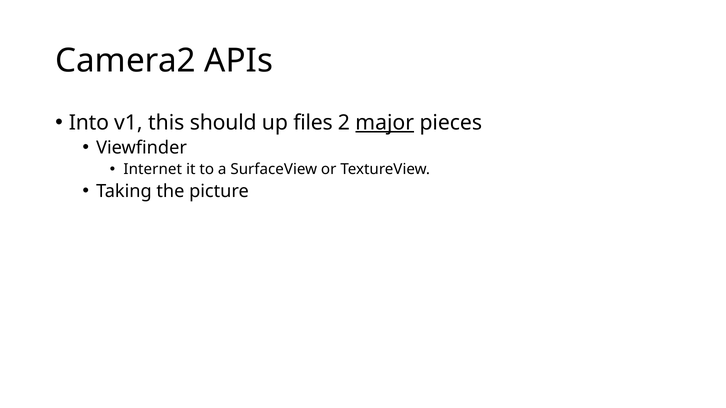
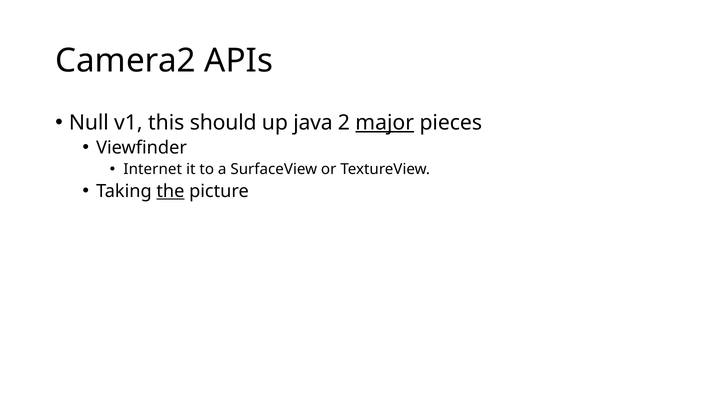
Into: Into -> Null (89, 123)
files: files -> java (313, 123)
the underline: none -> present (170, 191)
